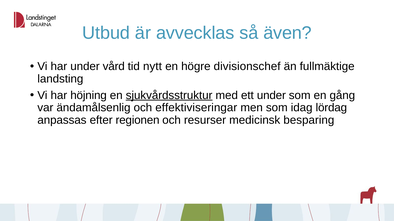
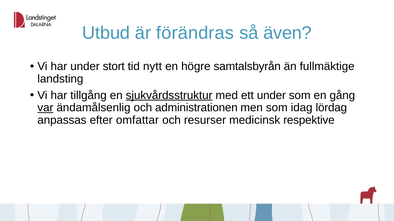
avvecklas: avvecklas -> förändras (195, 33)
vård: vård -> stort (114, 67)
divisionschef: divisionschef -> samtalsbyrån (247, 67)
höjning: höjning -> tillgång (88, 96)
var underline: none -> present (45, 108)
effektiviseringar: effektiviseringar -> administrationen (196, 108)
regionen: regionen -> omfattar (137, 120)
besparing: besparing -> respektive (309, 120)
